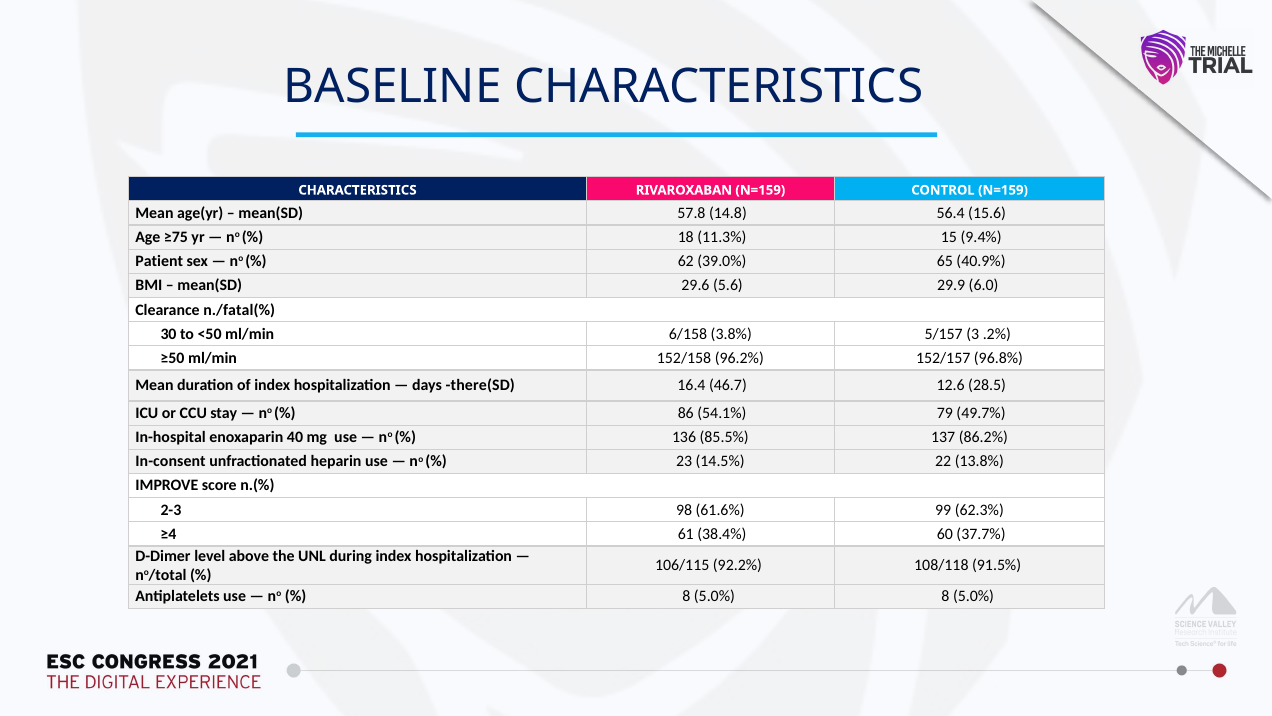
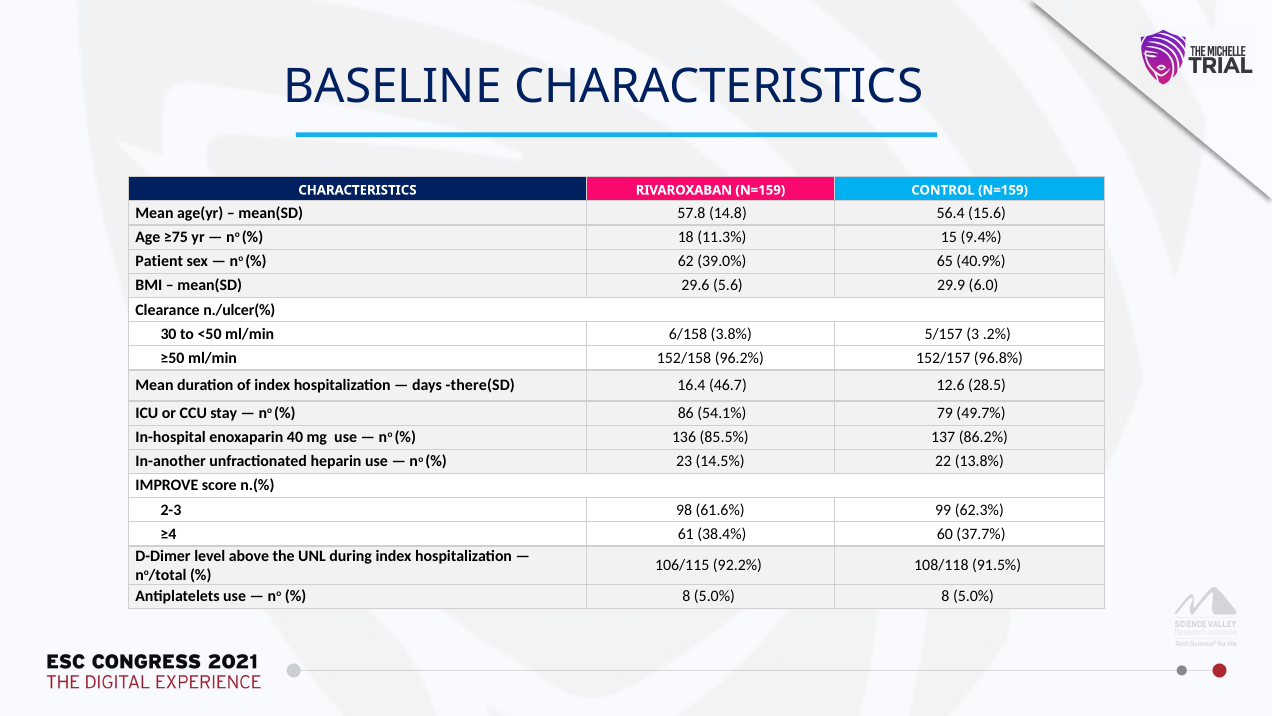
n./fatal(%: n./fatal(% -> n./ulcer(% (239, 310)
In-consent: In-consent -> In-another (171, 461)
